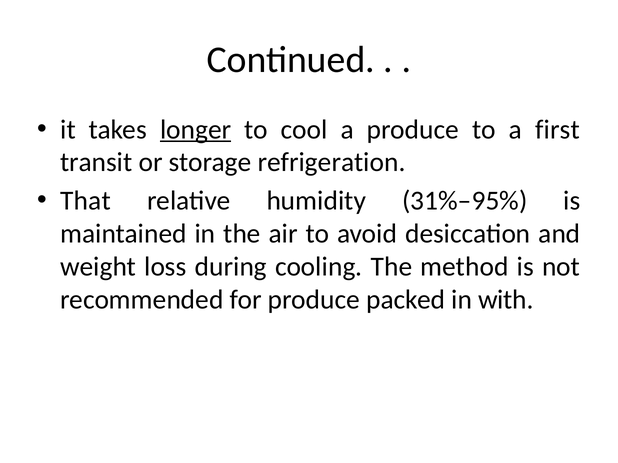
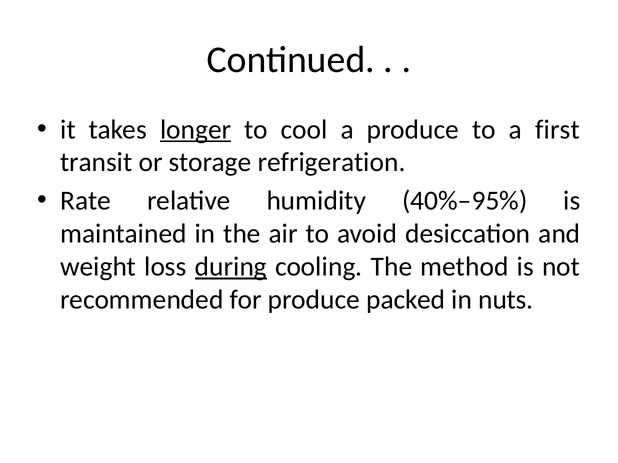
That: That -> Rate (86, 201)
31%–95%: 31%–95% -> 40%–95% (465, 201)
during underline: none -> present (231, 267)
with: with -> nuts (506, 300)
